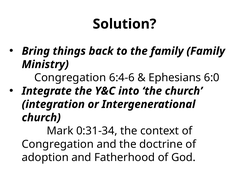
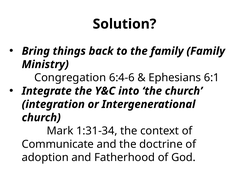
6:0: 6:0 -> 6:1 (212, 78)
0:31-34: 0:31-34 -> 1:31-34 (97, 131)
Congregation: Congregation -> Communicate (58, 144)
